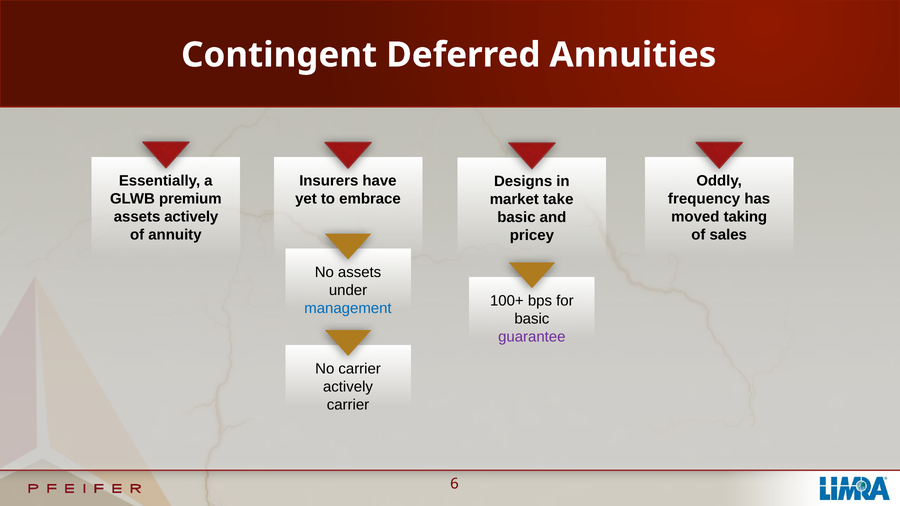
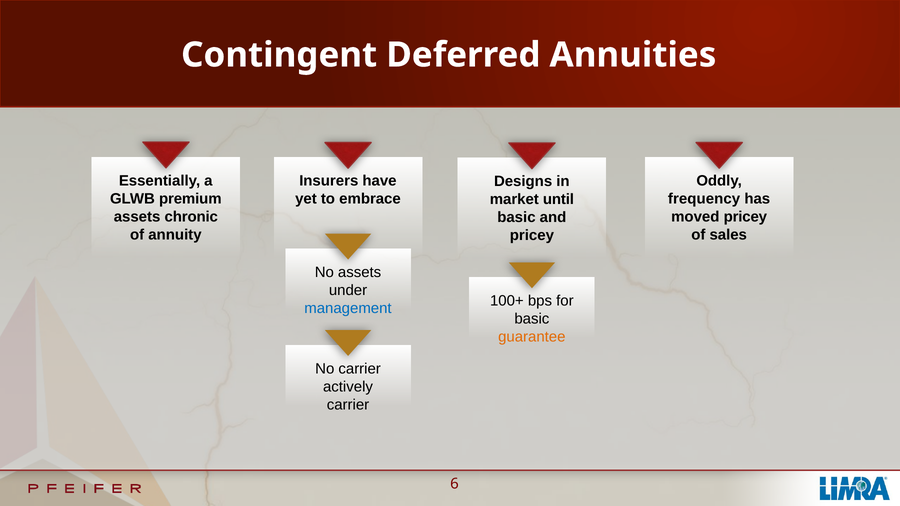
take: take -> until (558, 200)
assets actively: actively -> chronic (191, 217)
moved taking: taking -> pricey (745, 217)
guarantee colour: purple -> orange (532, 337)
